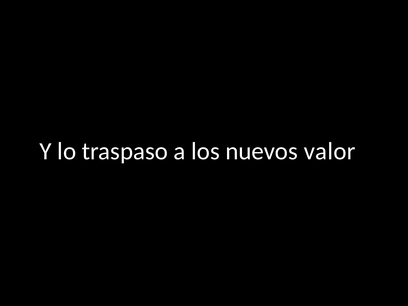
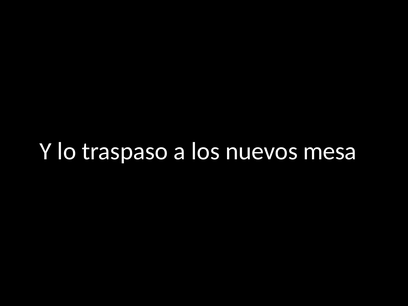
valor: valor -> mesa (330, 151)
